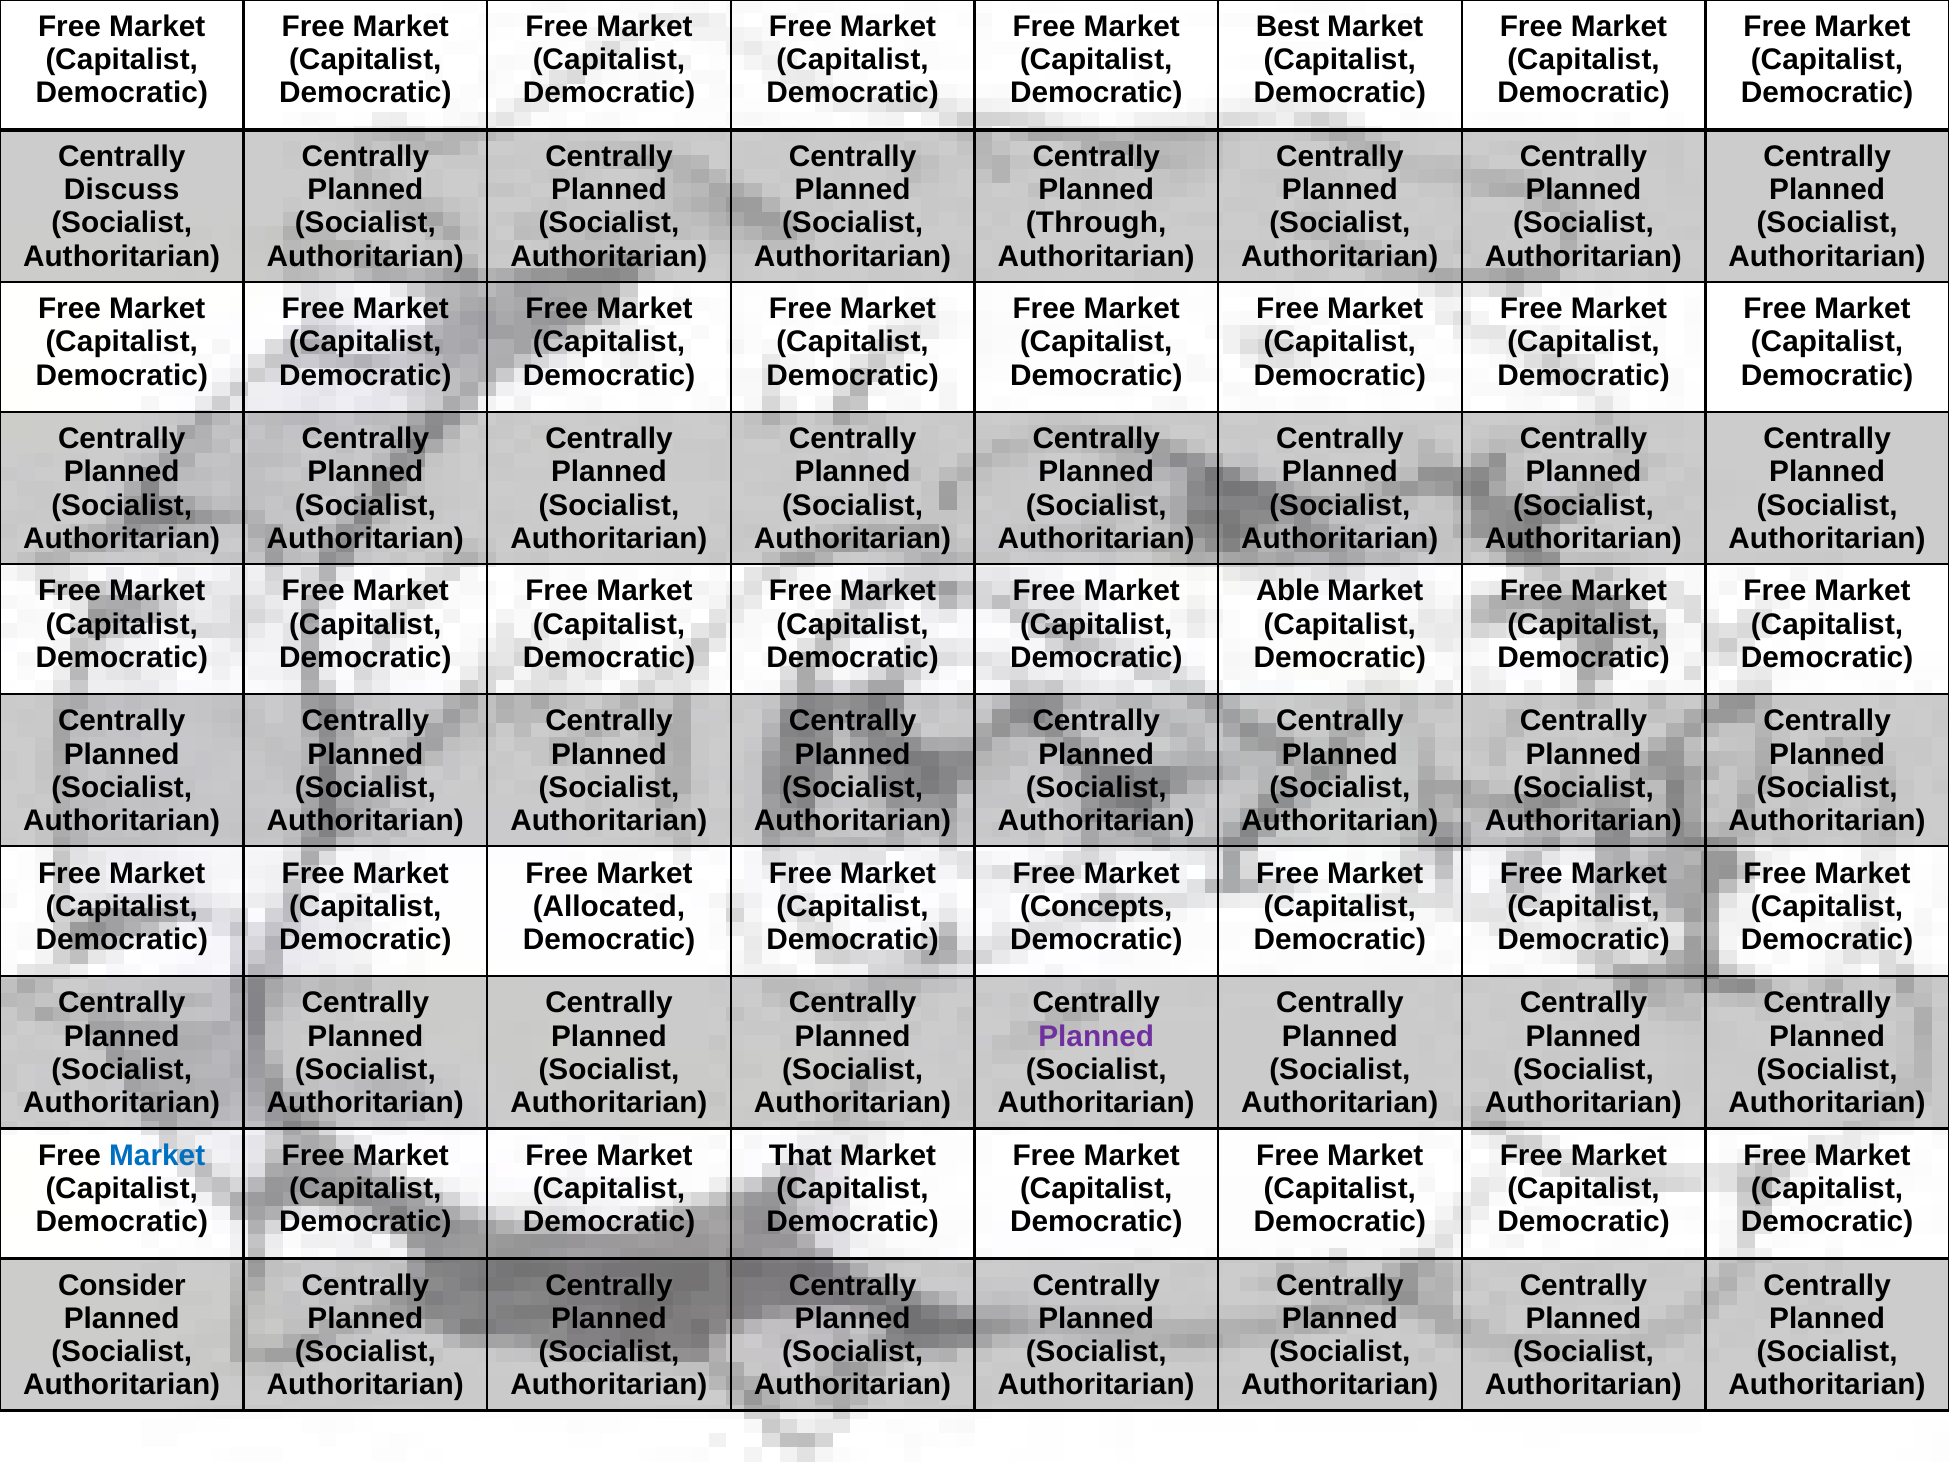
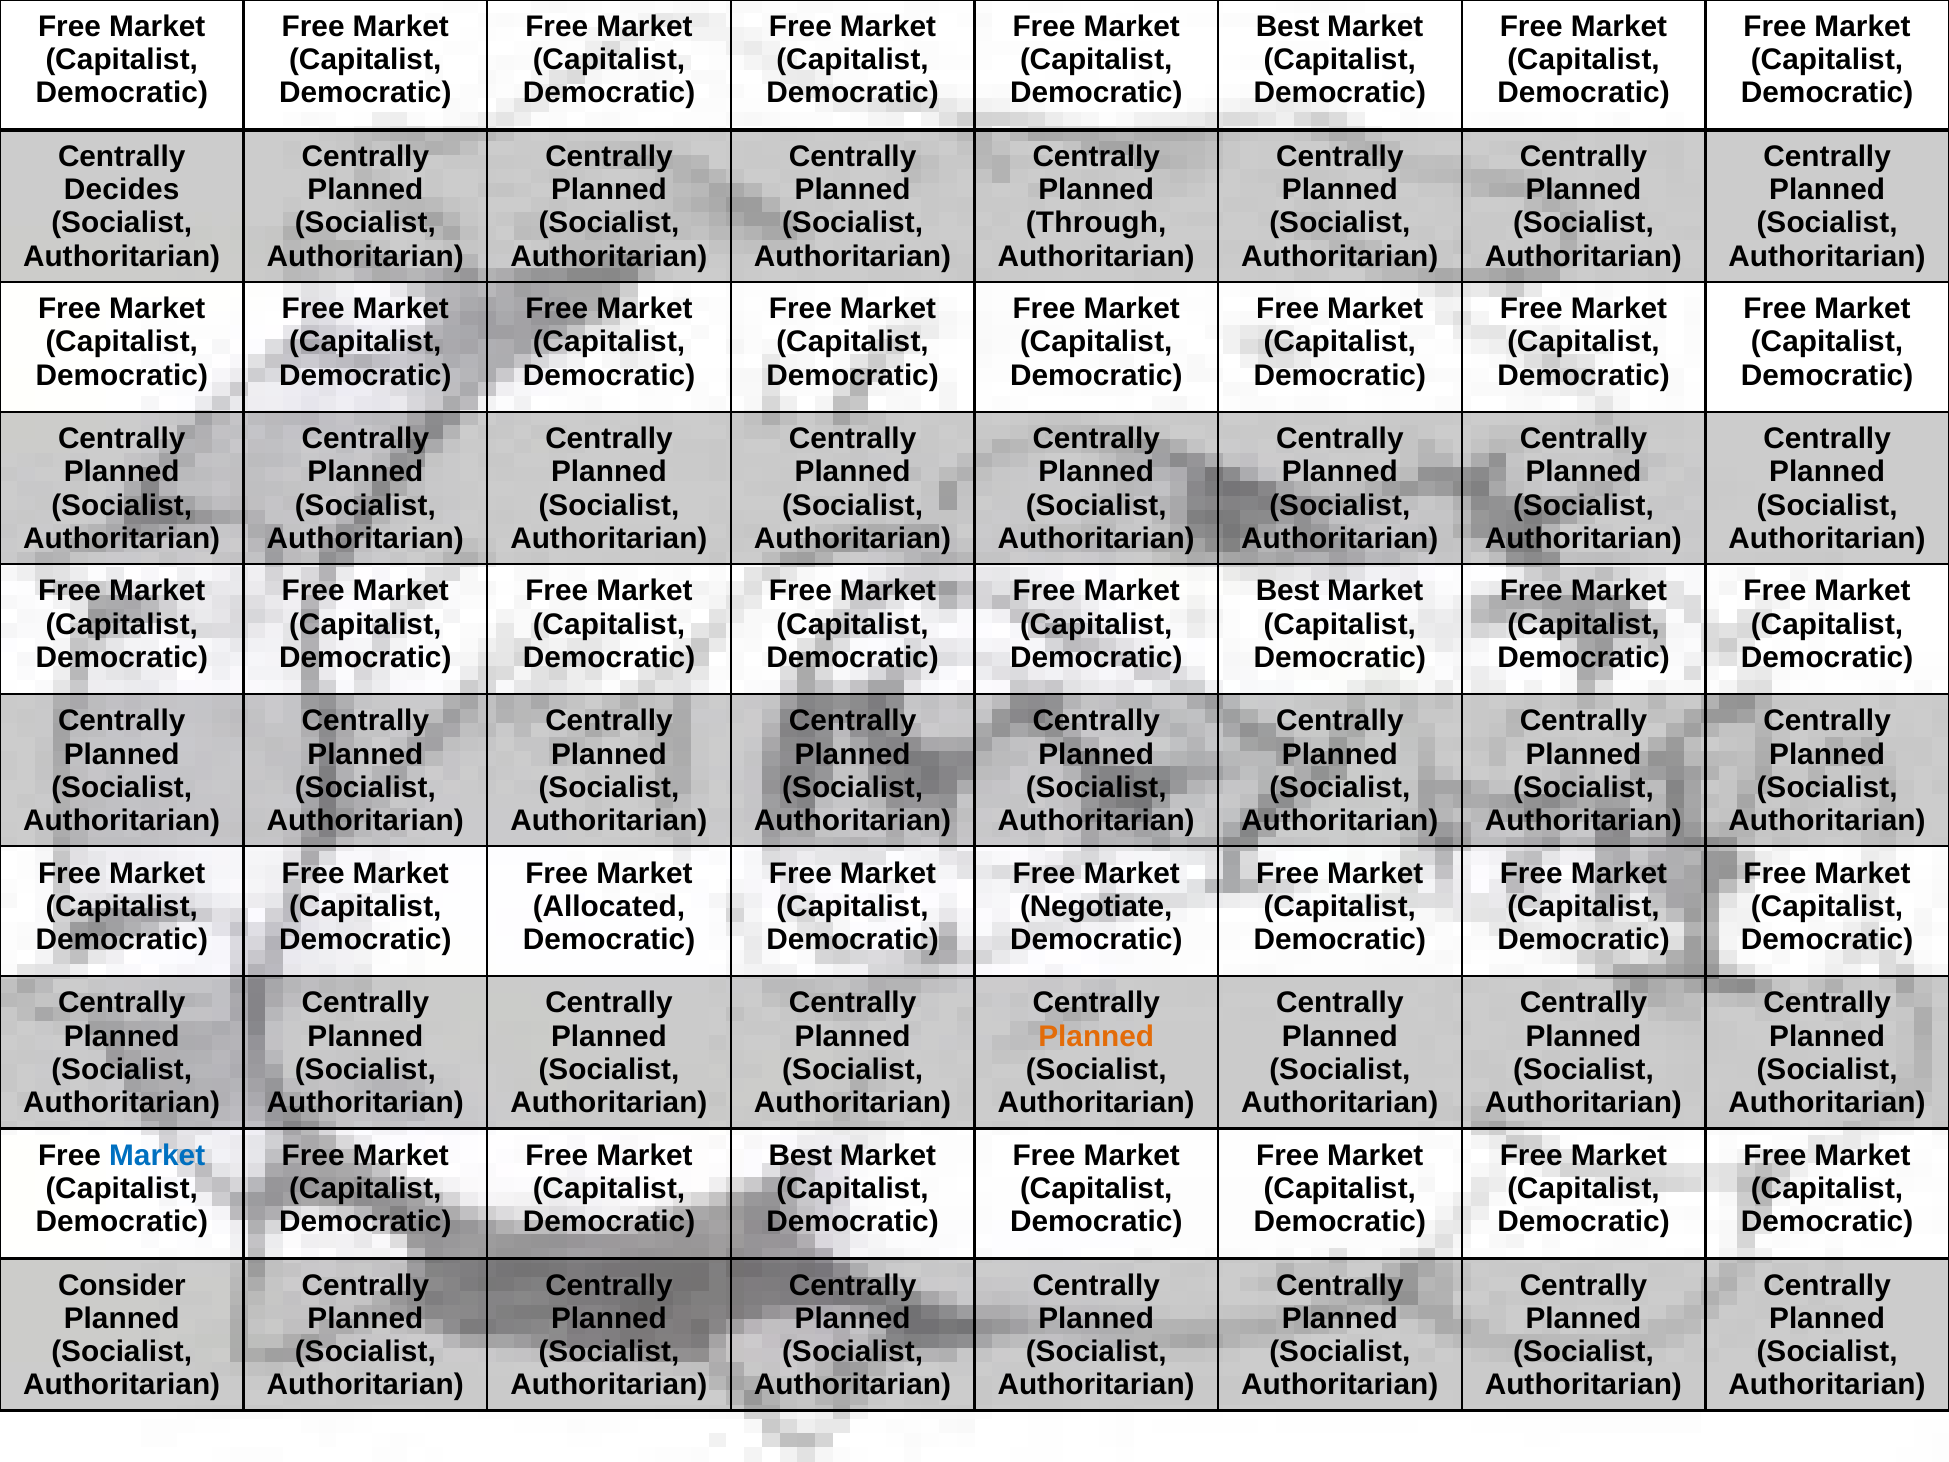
Discuss: Discuss -> Decides (122, 190)
Able: Able -> Best (1288, 591)
Concepts: Concepts -> Negotiate (1096, 906)
Planned colour: purple -> orange (1096, 1036)
That: That -> Best (801, 1155)
